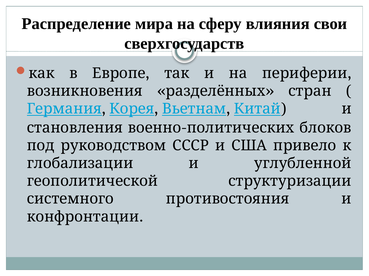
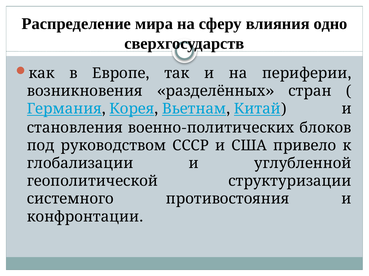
свои: свои -> одно (330, 24)
